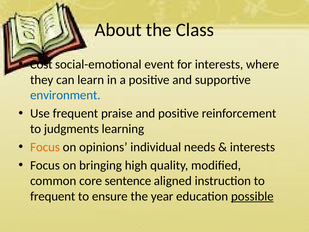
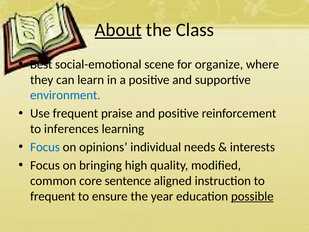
About underline: none -> present (118, 30)
Cost: Cost -> Best (41, 64)
event: event -> scene (159, 64)
for interests: interests -> organize (219, 64)
judgments: judgments -> inferences (71, 129)
Focus colour: orange -> blue (45, 147)
